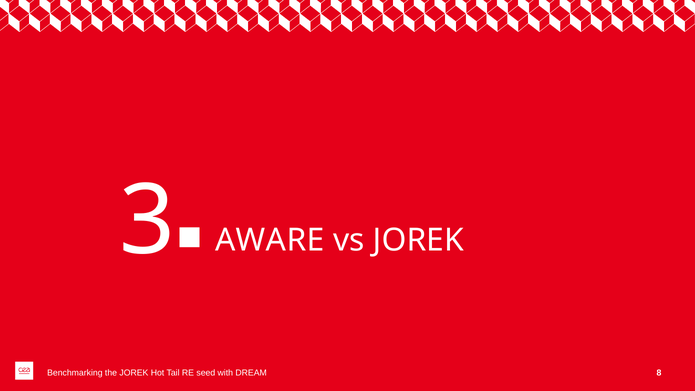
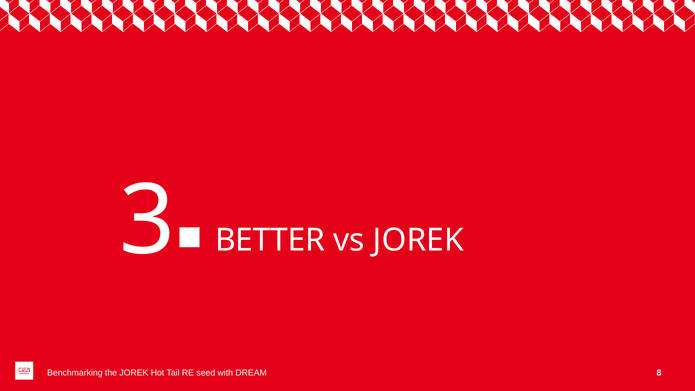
AWARE: AWARE -> BETTER (270, 240)
